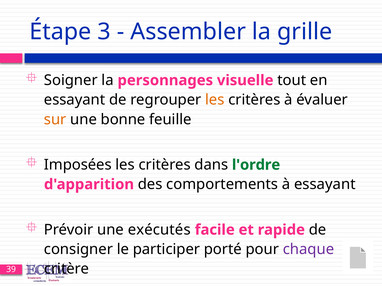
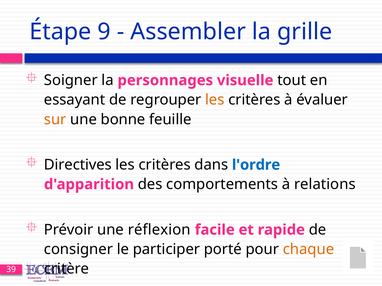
3: 3 -> 9 (104, 32)
Imposées: Imposées -> Directives (78, 165)
l'ordre colour: green -> blue (256, 165)
à essayant: essayant -> relations (325, 185)
exécutés: exécutés -> réflexion (159, 230)
chaque colour: purple -> orange (309, 250)
